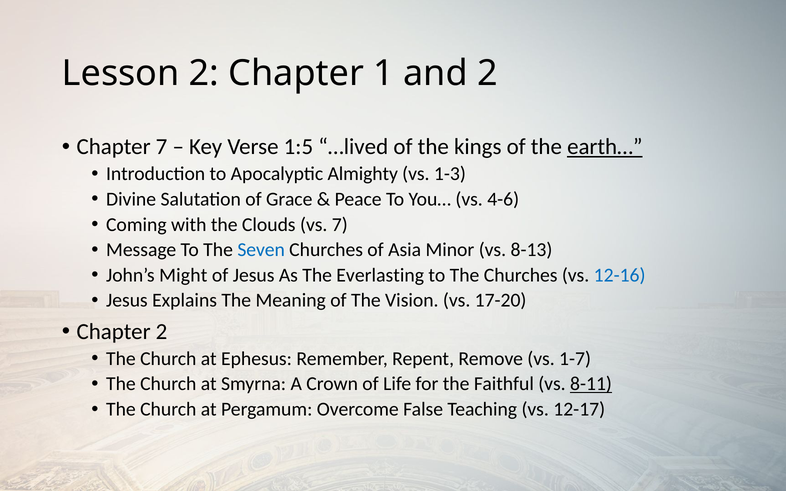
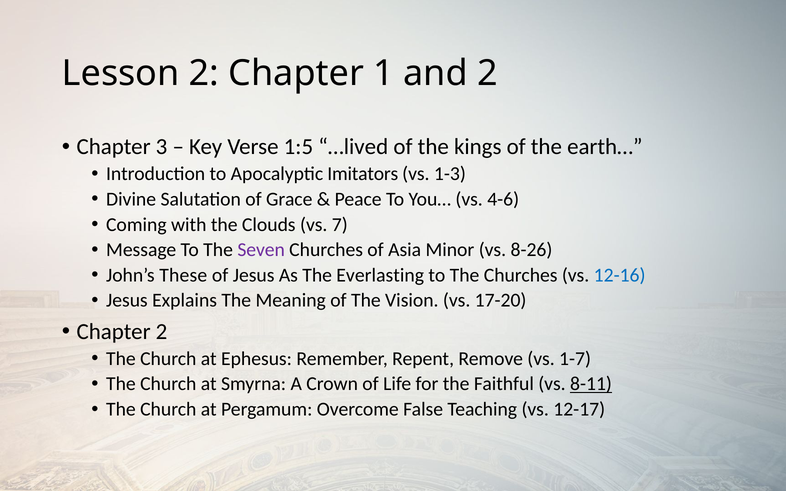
Chapter 7: 7 -> 3 (162, 147)
earth… underline: present -> none (605, 147)
Almighty: Almighty -> Imitators (363, 174)
Seven colour: blue -> purple (261, 250)
8-13: 8-13 -> 8-26 (531, 250)
Might: Might -> These (183, 275)
